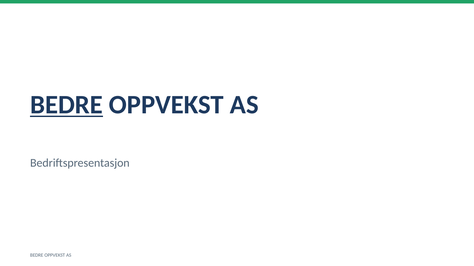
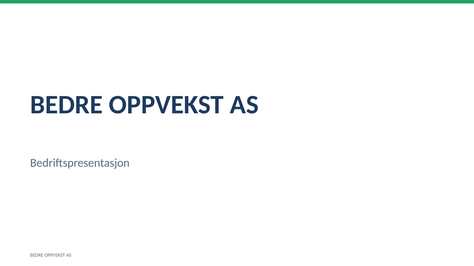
BEDRE underline: present -> none (67, 105)
